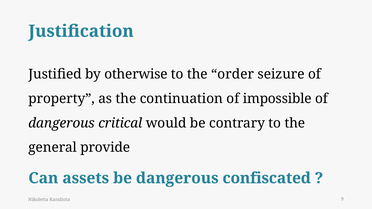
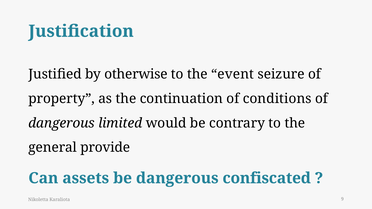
order: order -> event (233, 74)
impossible: impossible -> conditions (277, 99)
critical: critical -> limited (120, 123)
